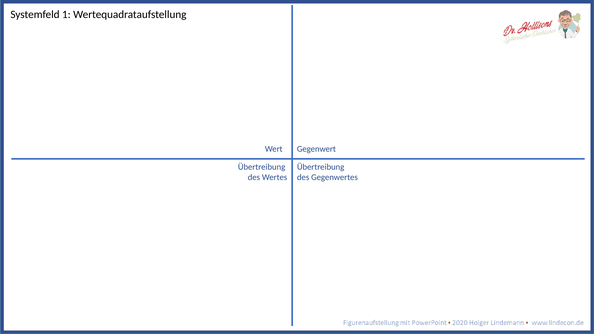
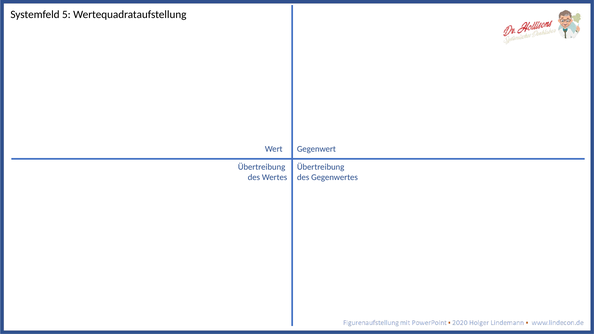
1: 1 -> 5 (66, 15)
